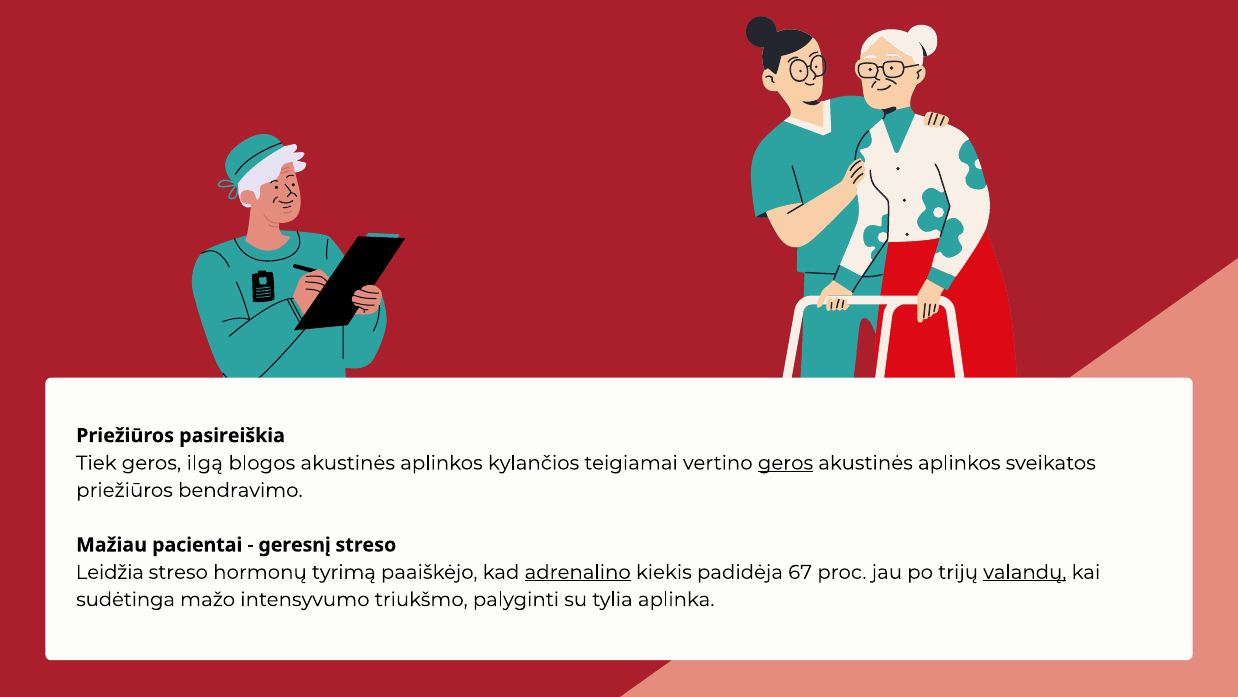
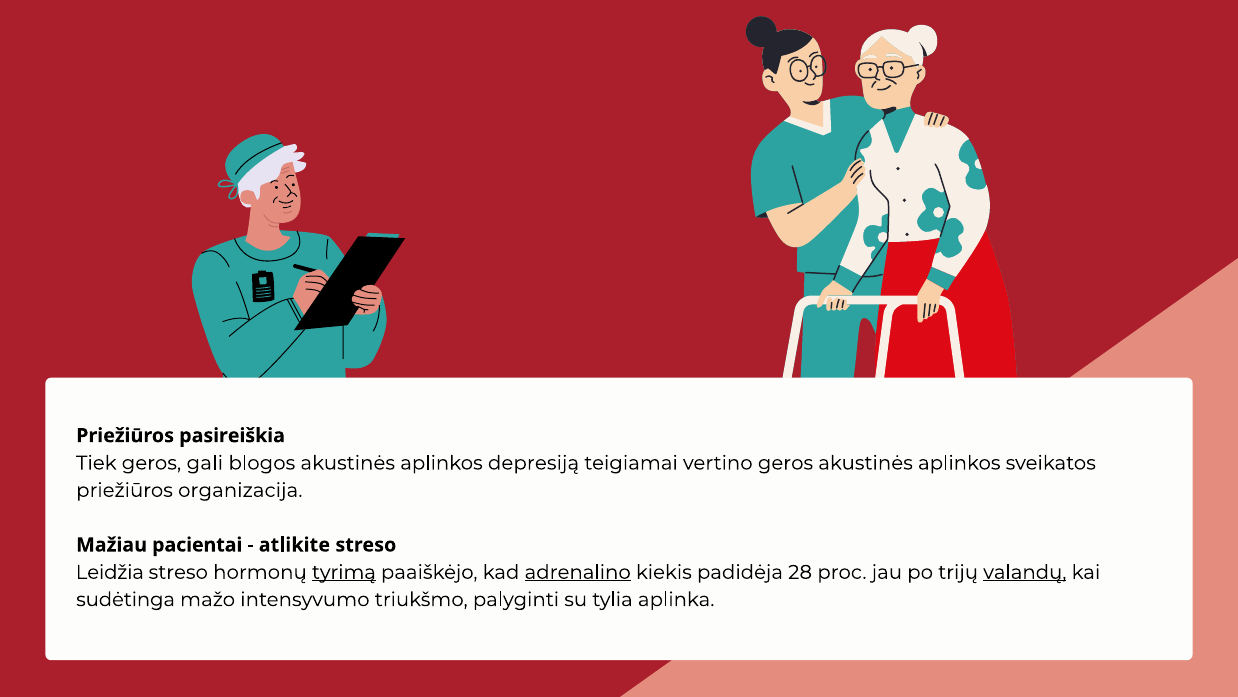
ilgą: ilgą -> gali (205, 463)
kylančios: kylančios -> depresiją (534, 463)
geros underline: present -> none (785, 463)
bendravimo: bendravimo -> organizacija (240, 490)
geresnį: geresnį -> atlikite (294, 544)
tyrimą underline: none -> present (344, 572)
67: 67 -> 28 (800, 572)
